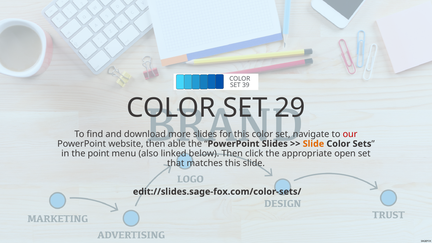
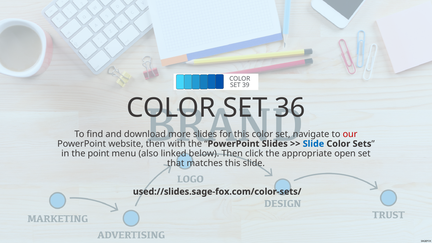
29: 29 -> 36 (290, 108)
able: able -> with (177, 144)
Slide colour: orange -> blue (313, 144)
edit://slides.sage-fox.com/color-sets/: edit://slides.sage-fox.com/color-sets/ -> used://slides.sage-fox.com/color-sets/ (217, 192)
